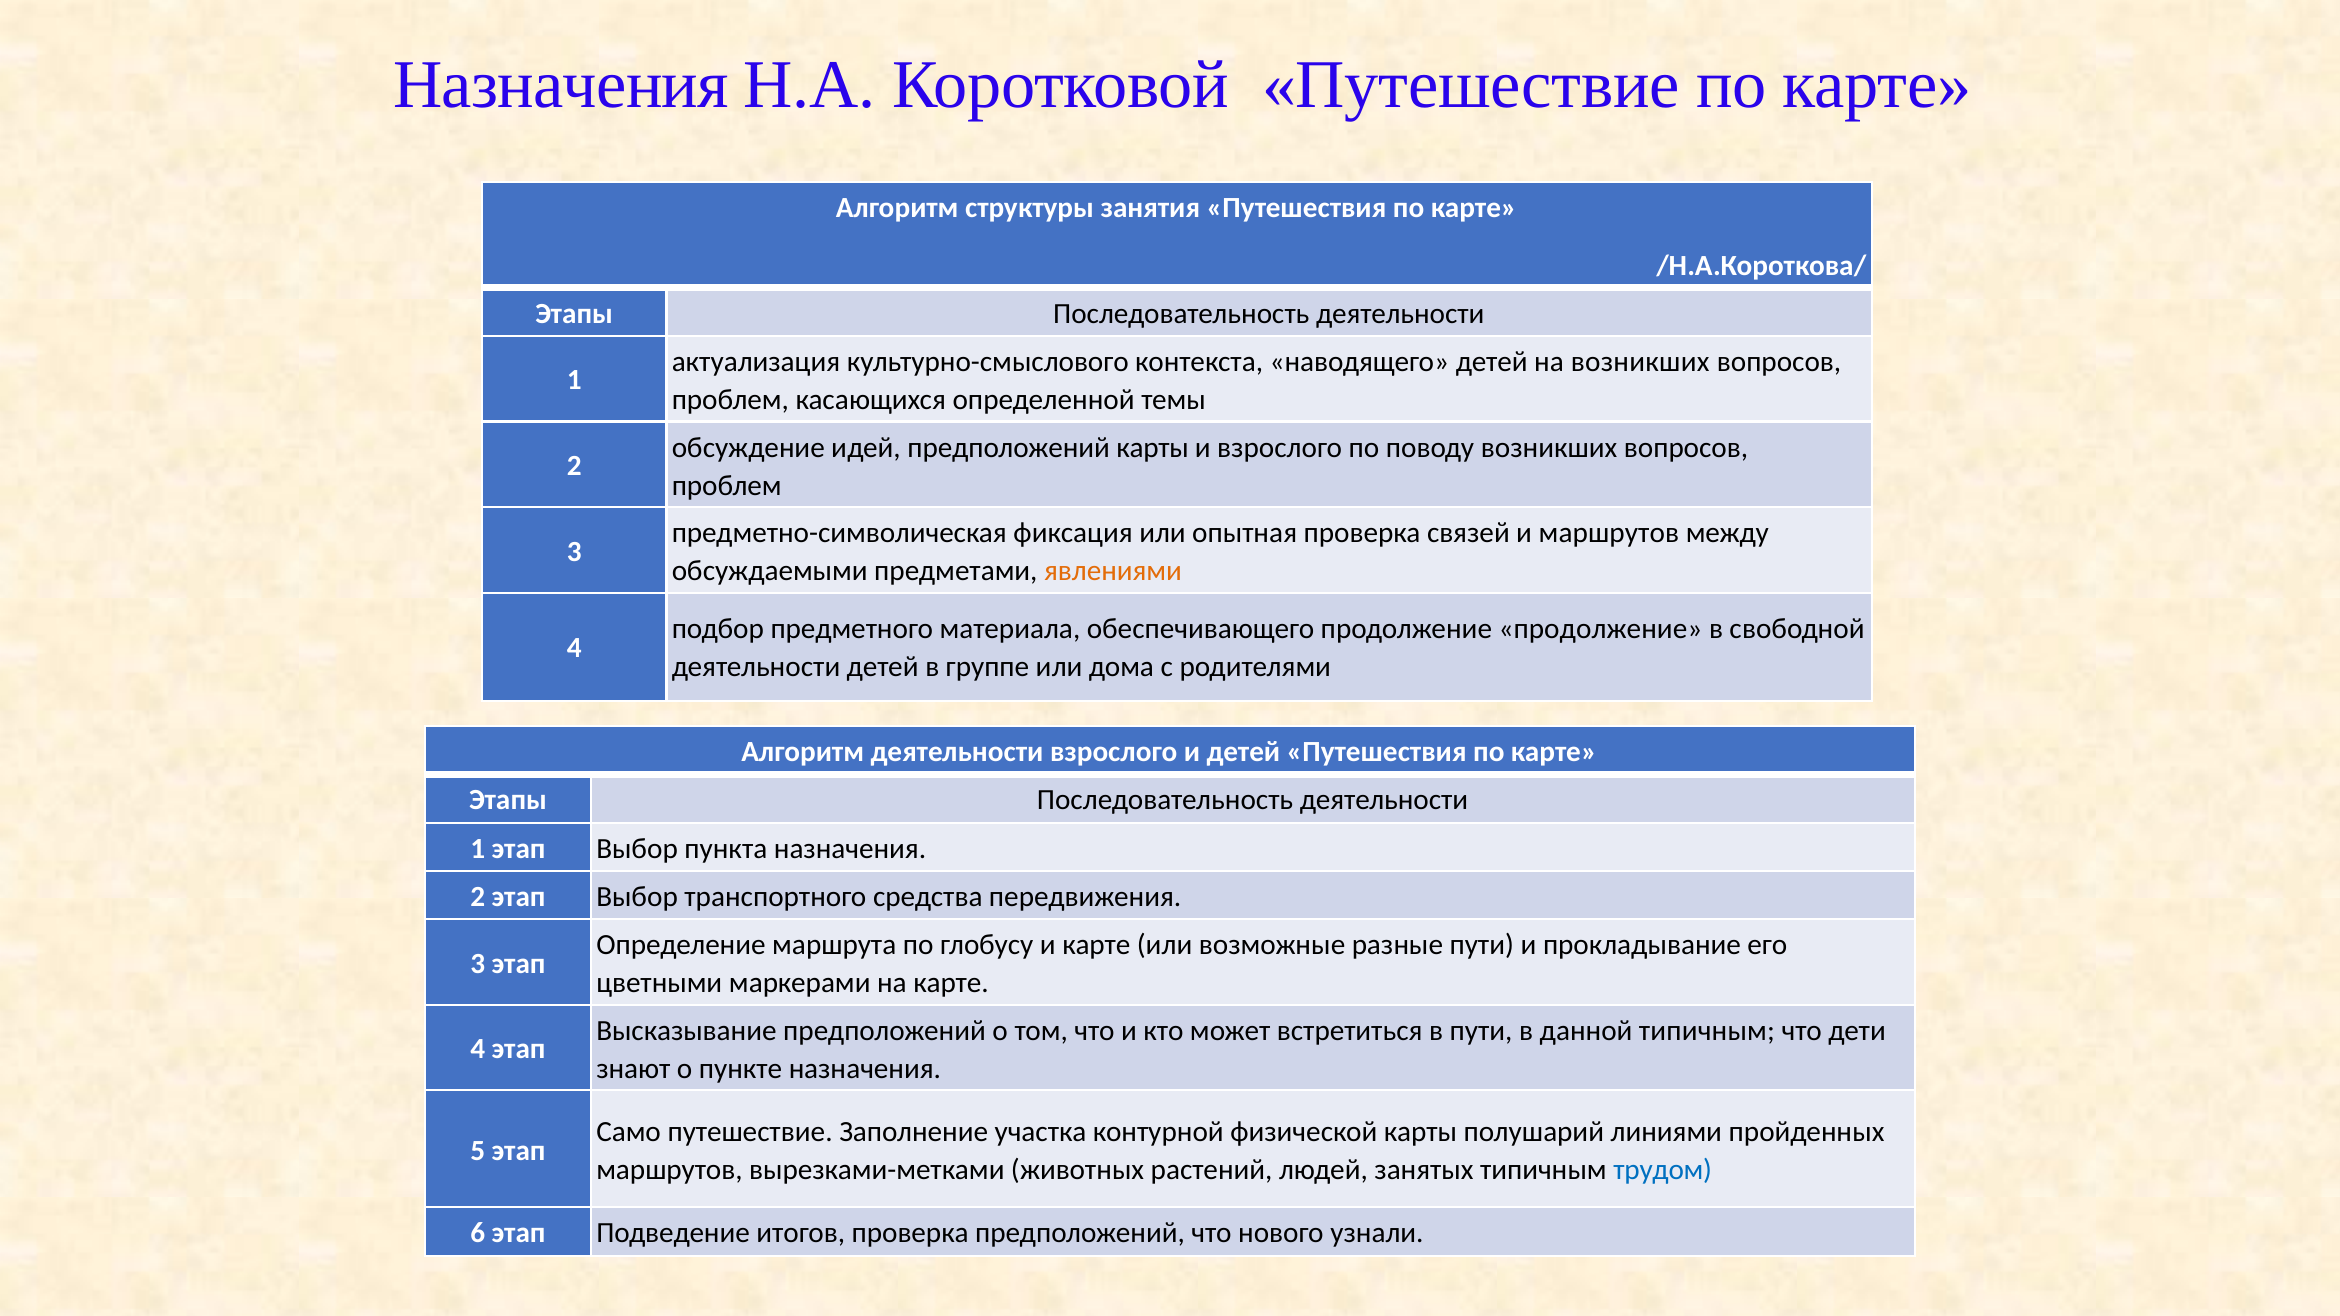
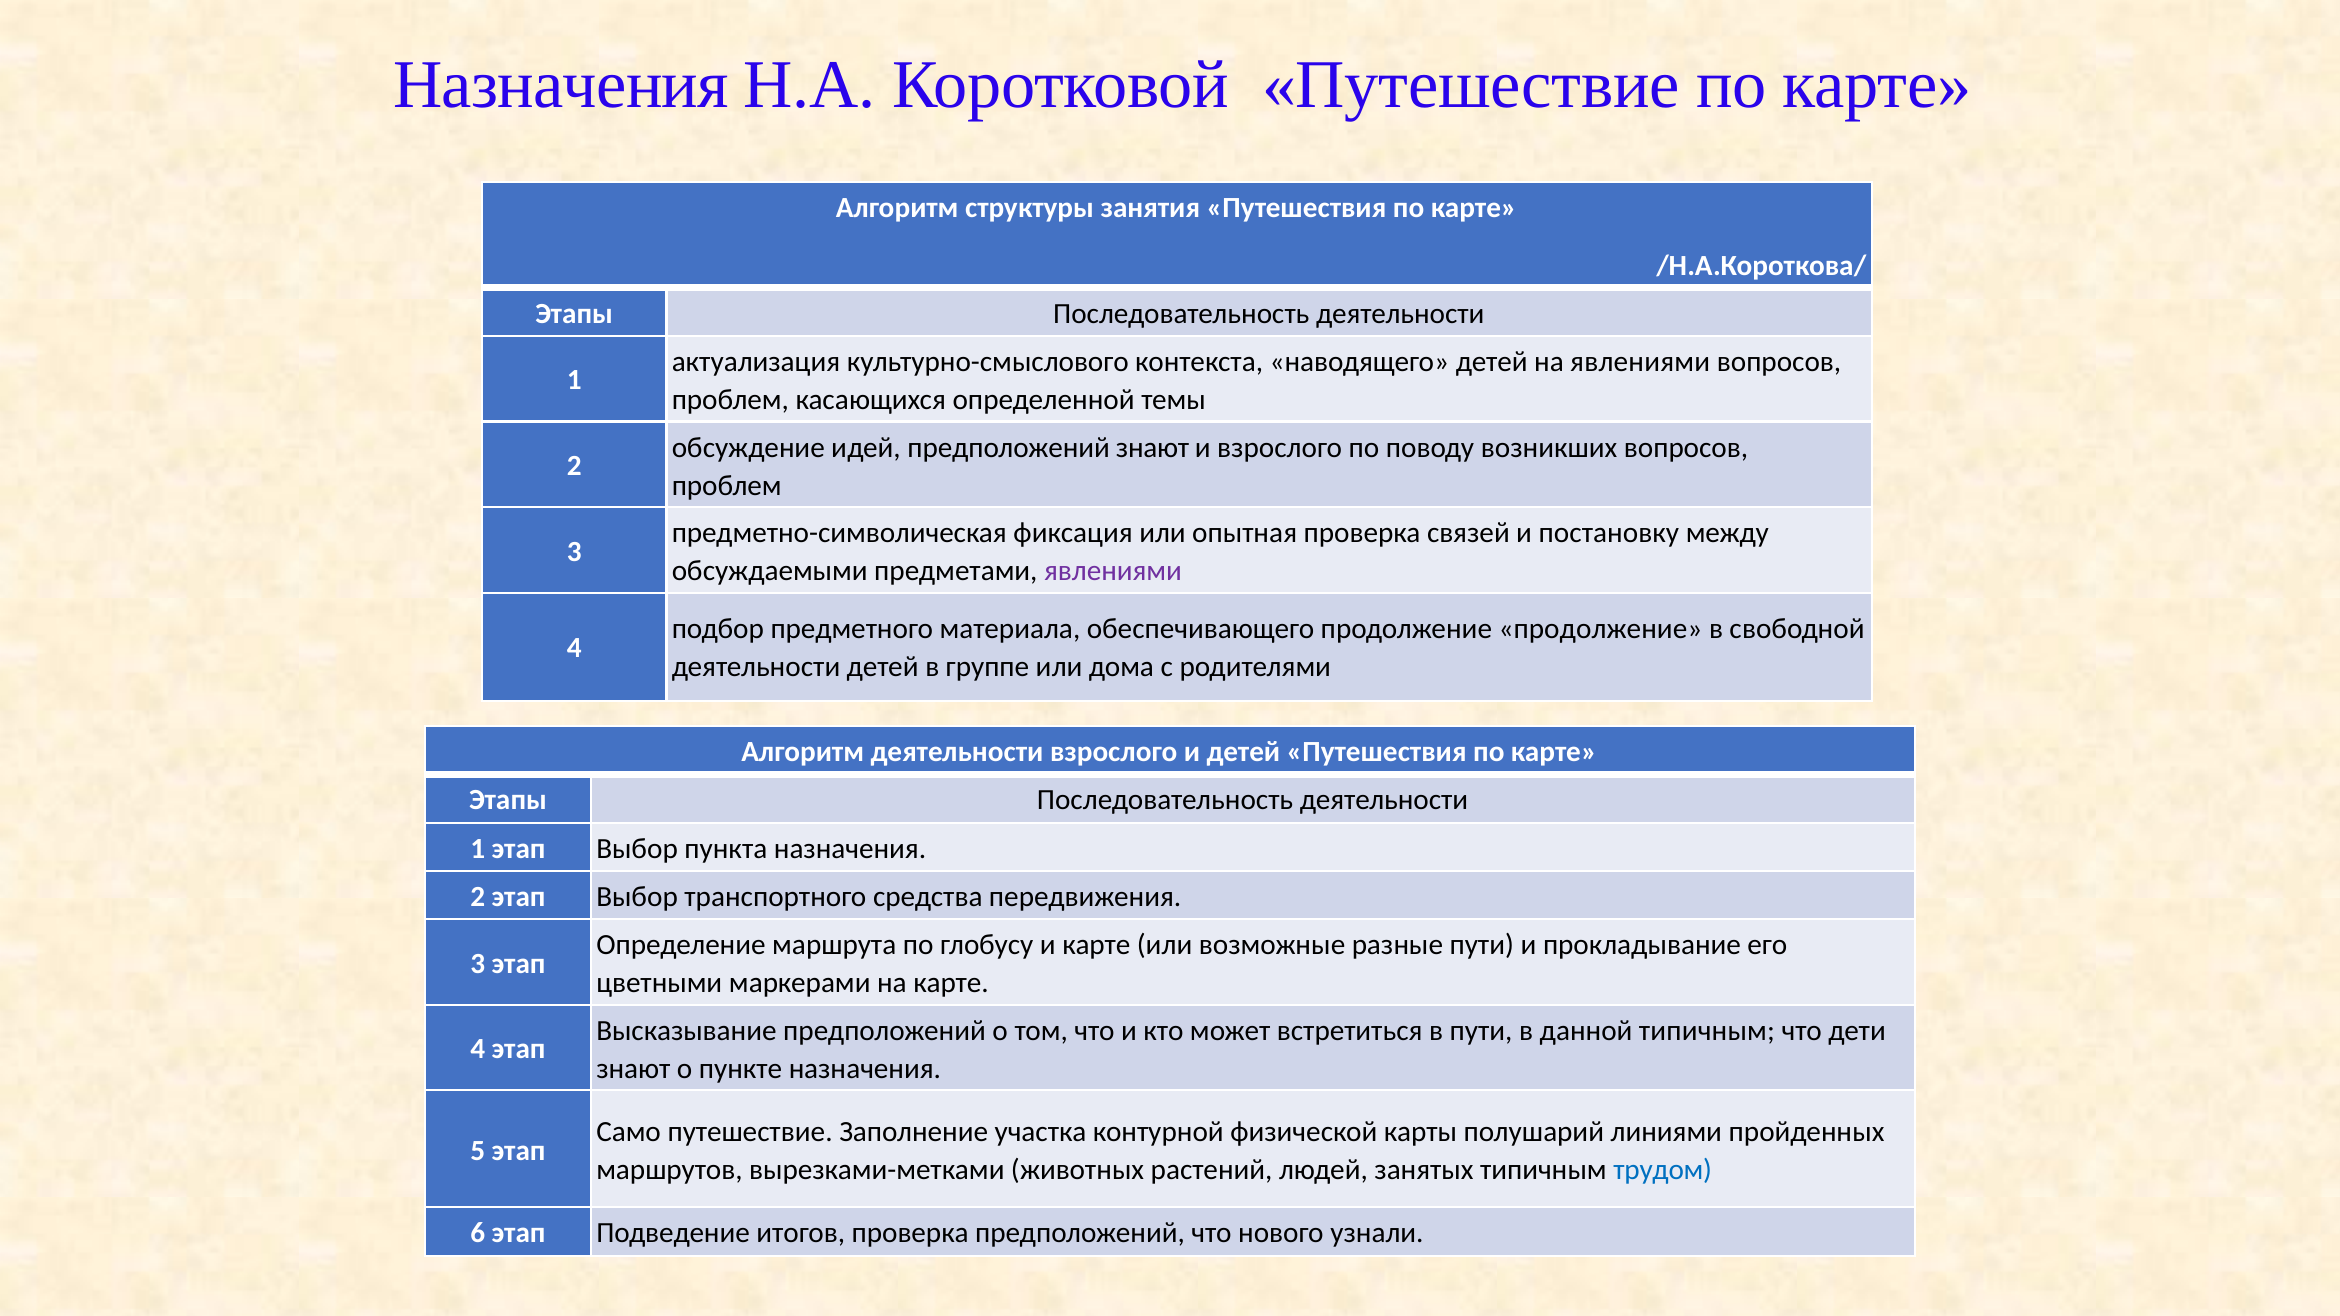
на возникших: возникших -> явлениями (1640, 362)
предположений карты: карты -> знают (1153, 447)
и маршрутов: маршрутов -> постановку (1609, 533)
явлениями colour: orange -> purple (1113, 571)
